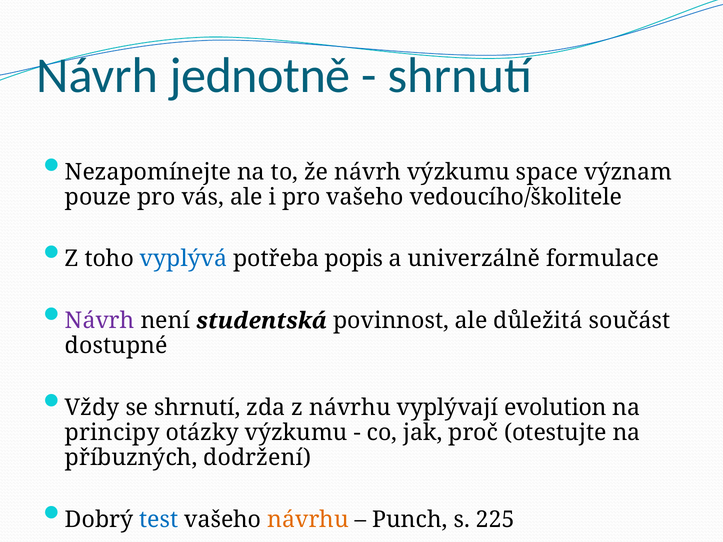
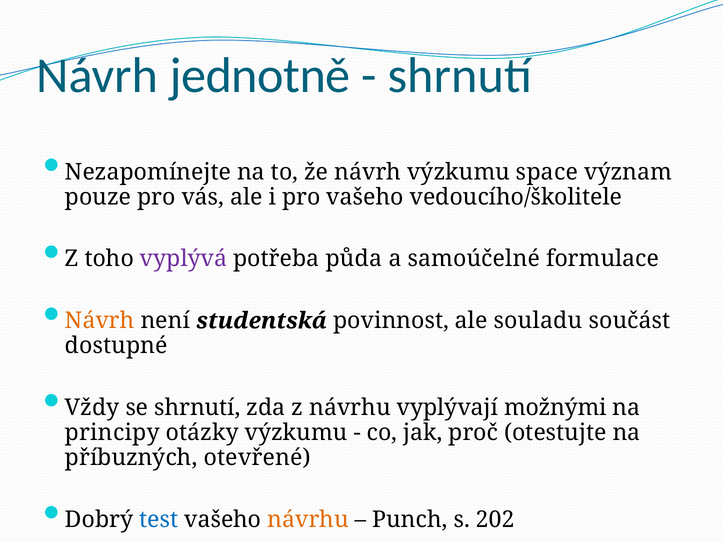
vyplývá colour: blue -> purple (184, 259)
popis: popis -> půda (354, 259)
univerzálně: univerzálně -> samoúčelné (474, 259)
Návrh colour: purple -> orange (100, 321)
důležitá: důležitá -> souladu (538, 321)
evolution: evolution -> možnými (555, 408)
dodržení: dodržení -> otevřené (257, 458)
225: 225 -> 202 (495, 520)
